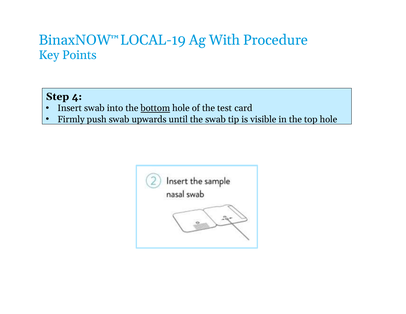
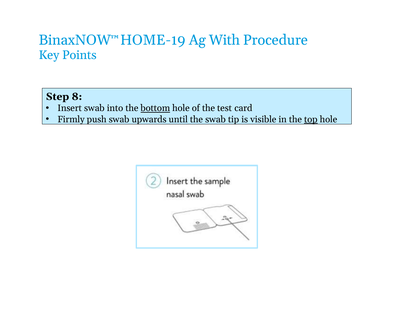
LOCAL-19: LOCAL-19 -> HOME-19 (153, 40)
4: 4 -> 8 (77, 97)
top underline: none -> present (311, 119)
